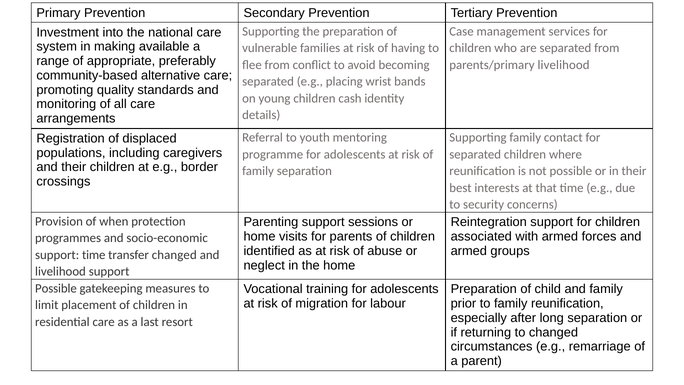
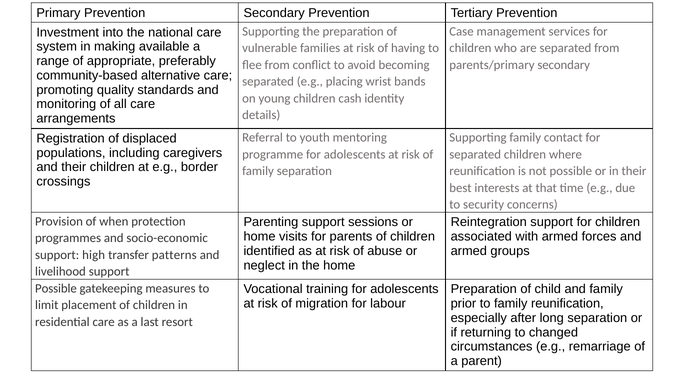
parents/primary livelihood: livelihood -> secondary (564, 65)
support time: time -> high (94, 255)
transfer changed: changed -> patterns (174, 255)
